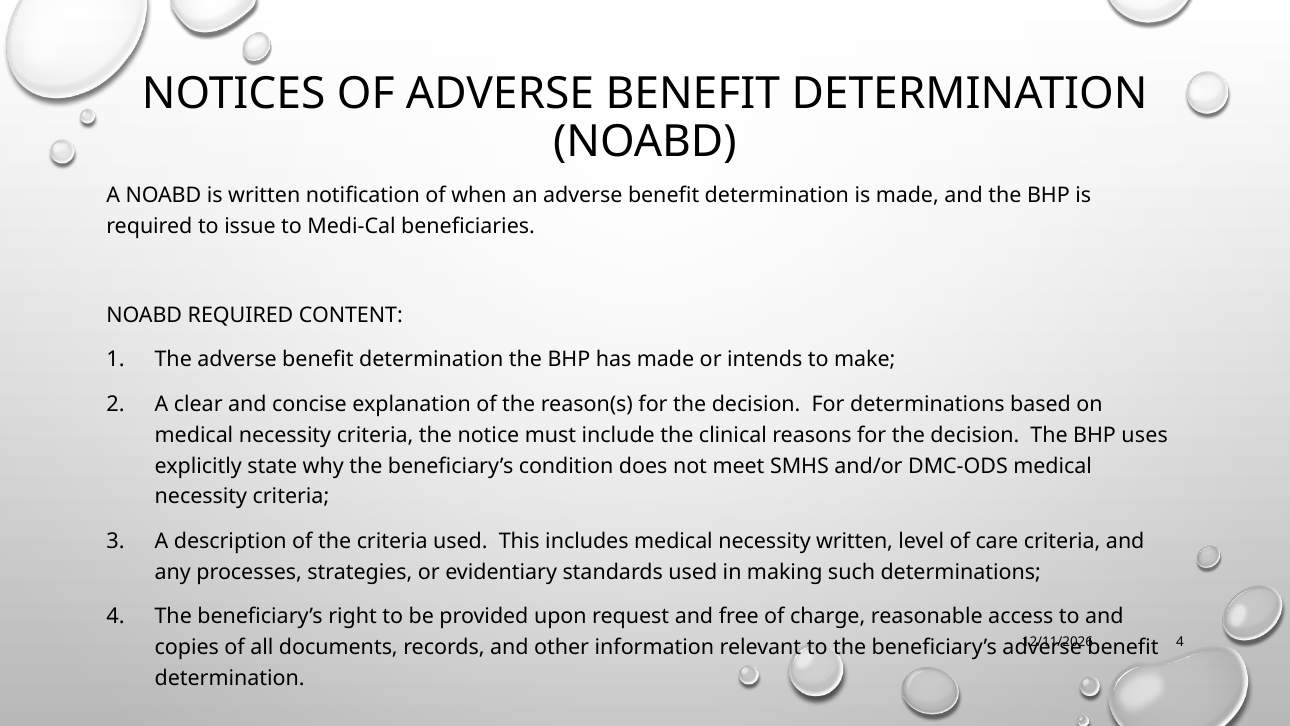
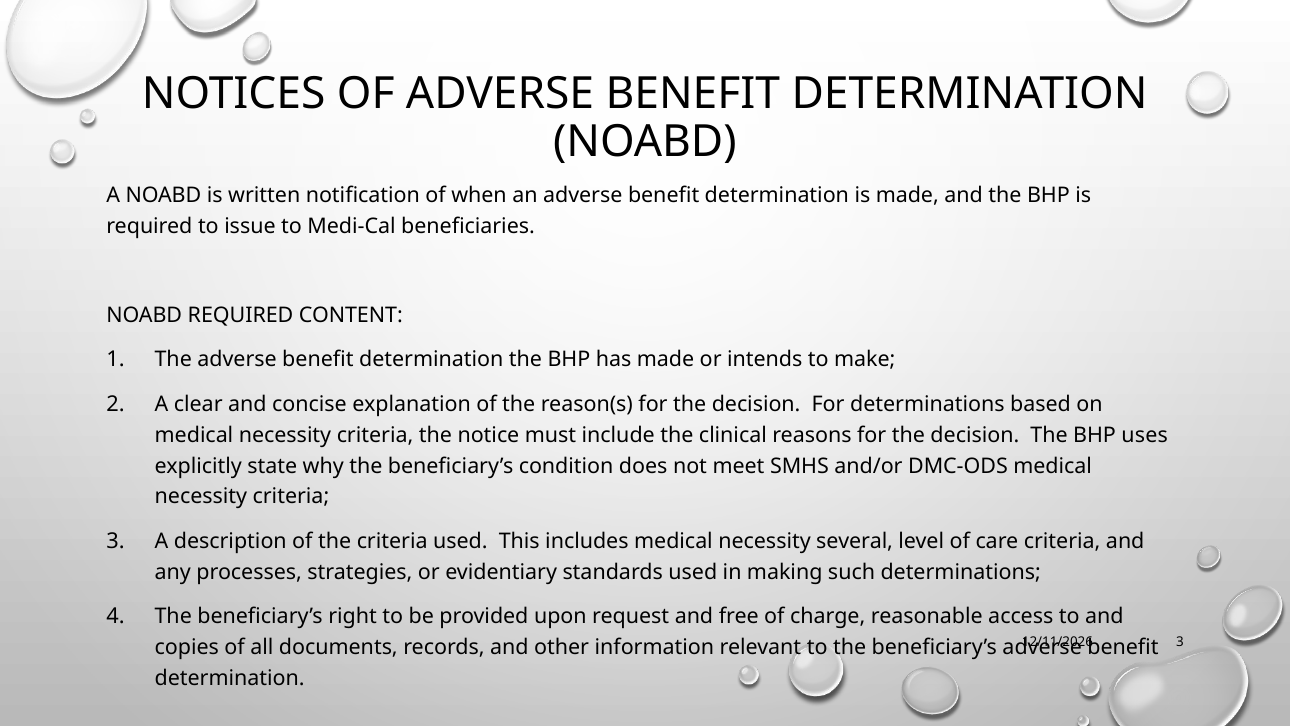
necessity written: written -> several (855, 541)
4: 4 -> 3 (1180, 642)
